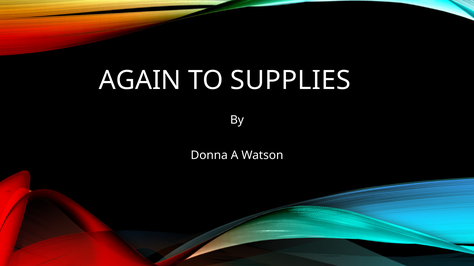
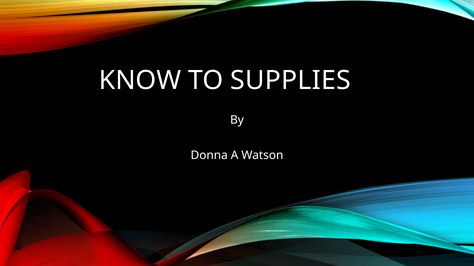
AGAIN: AGAIN -> KNOW (140, 81)
